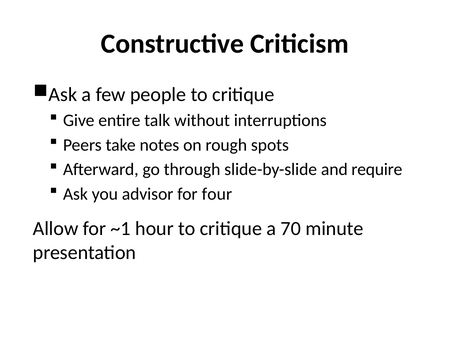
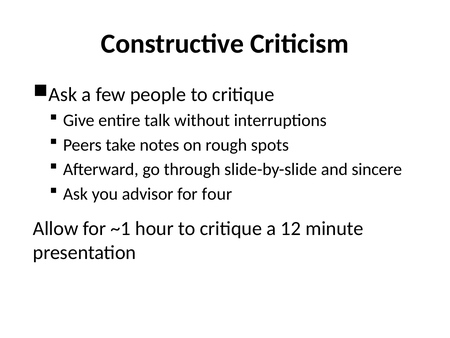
require: require -> sincere (377, 169)
70: 70 -> 12 (291, 228)
